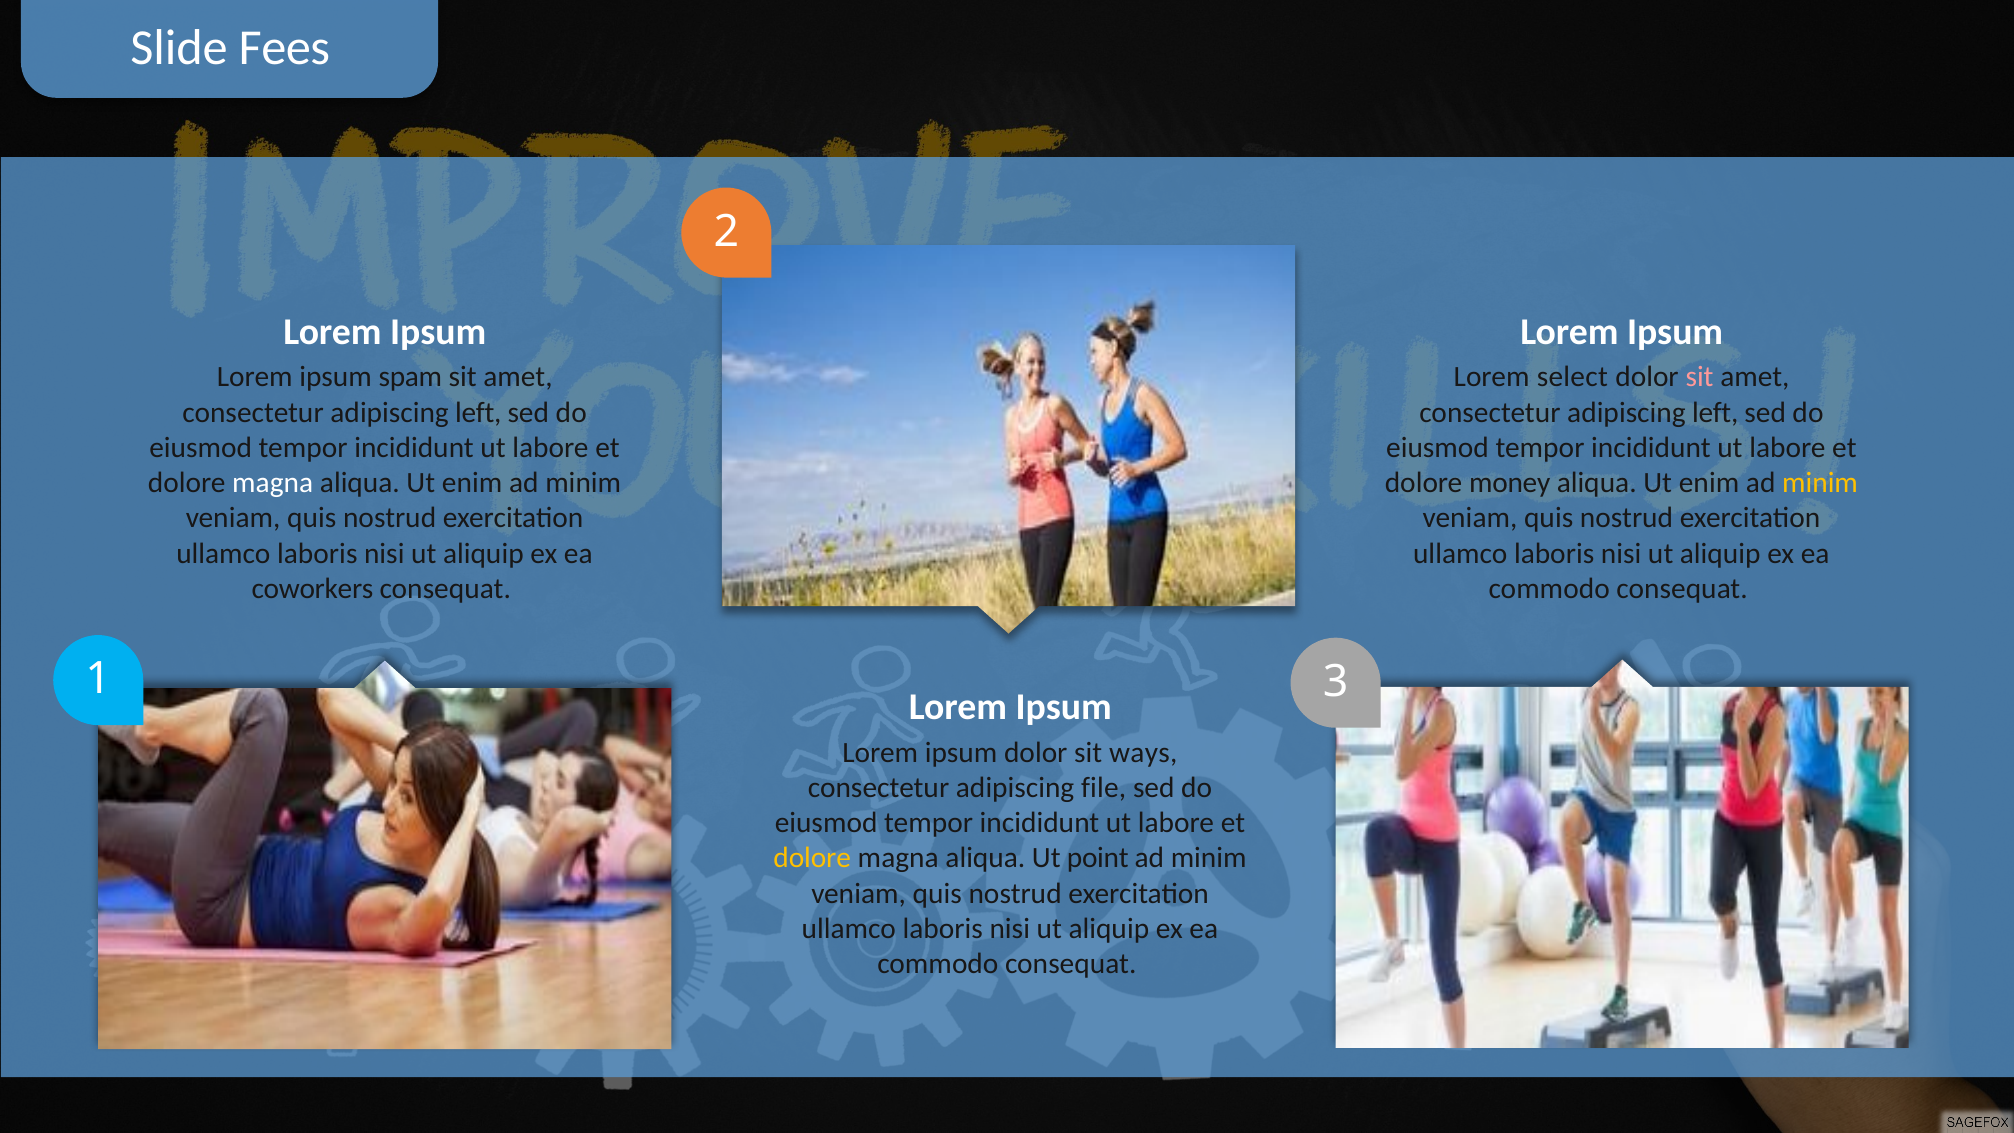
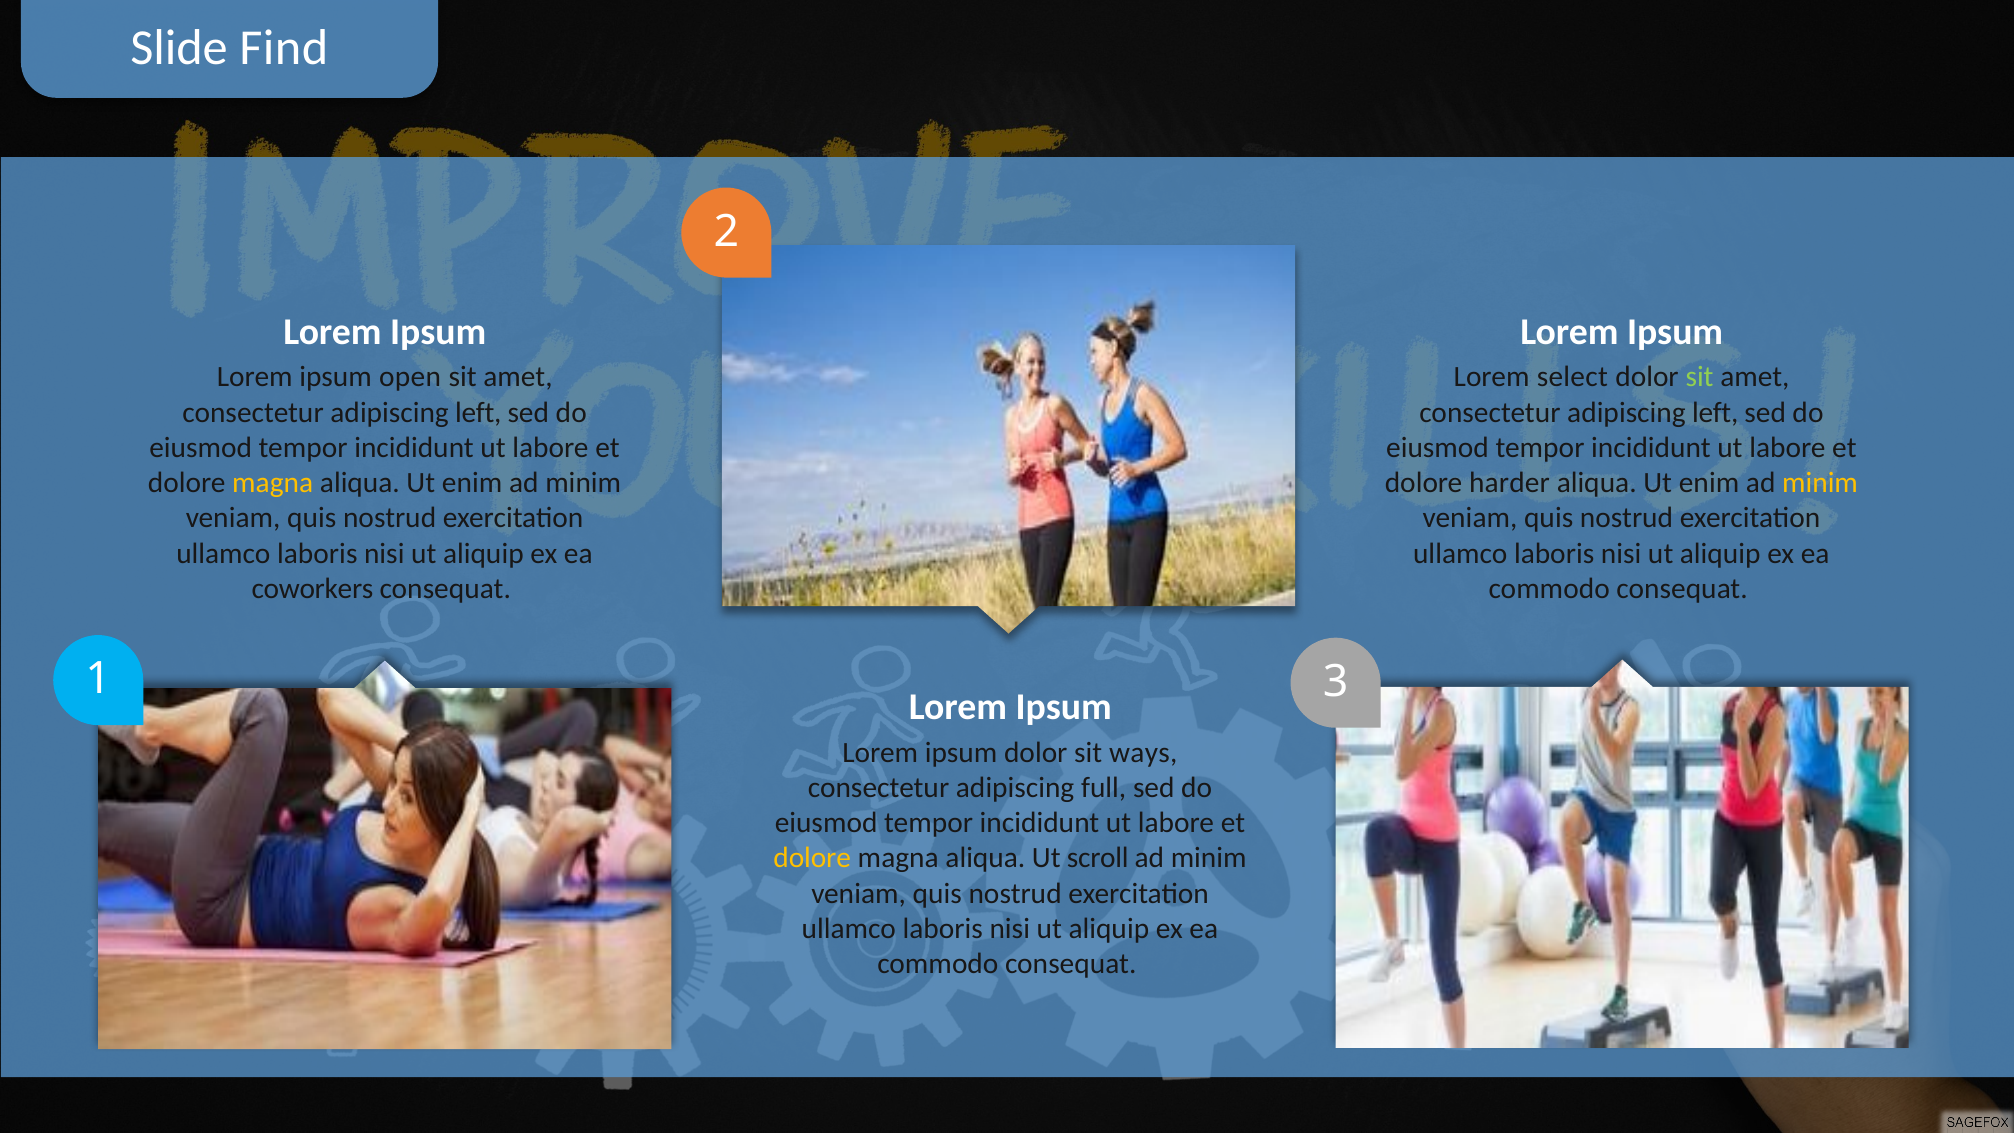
Fees: Fees -> Find (284, 48)
spam: spam -> open (410, 377)
sit colour: pink -> light green (1700, 377)
magna colour: white -> yellow (273, 483)
money: money -> harder (1509, 483)
file: file -> full (1104, 788)
point: point -> scroll (1098, 858)
